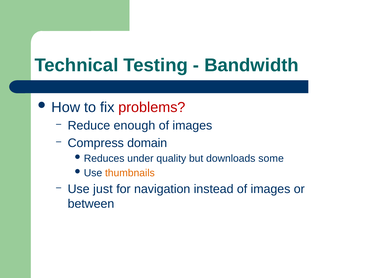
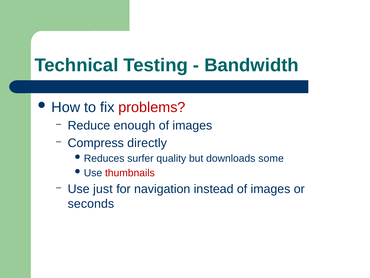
domain: domain -> directly (147, 143)
under: under -> surfer (140, 158)
thumbnails colour: orange -> red (130, 173)
between: between -> seconds (91, 204)
